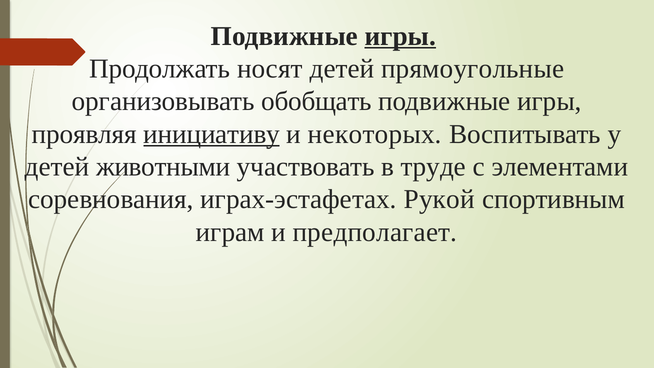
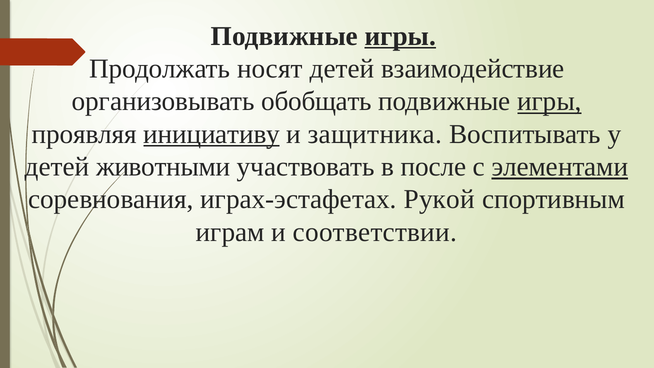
прямоугольные: прямоугольные -> взаимодействие (473, 69)
игры underline: none -> present (549, 101)
некоторых: некоторых -> защитника (375, 134)
труде: труде -> после (433, 167)
элементами underline: none -> present (560, 167)
предполагает: предполагает -> соответствии (375, 232)
